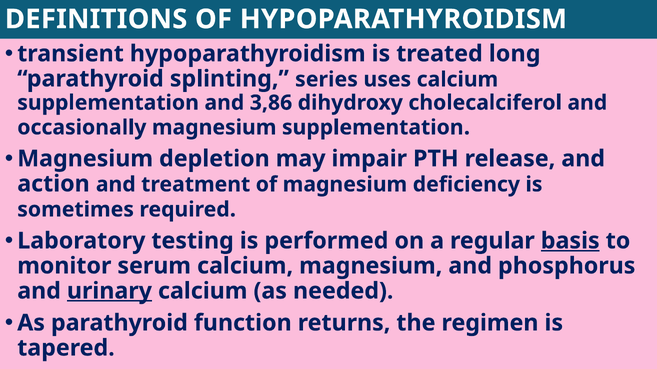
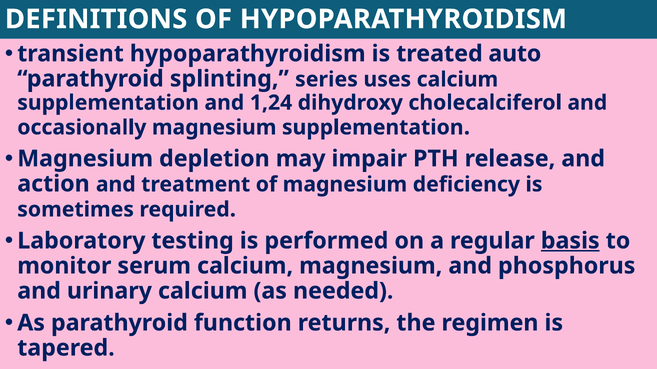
long: long -> auto (515, 54)
3,86: 3,86 -> 1,24 (271, 103)
urinary underline: present -> none (109, 291)
